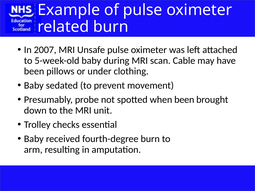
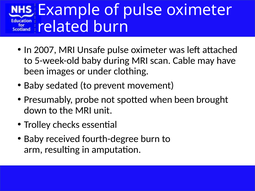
pillows: pillows -> images (60, 71)
